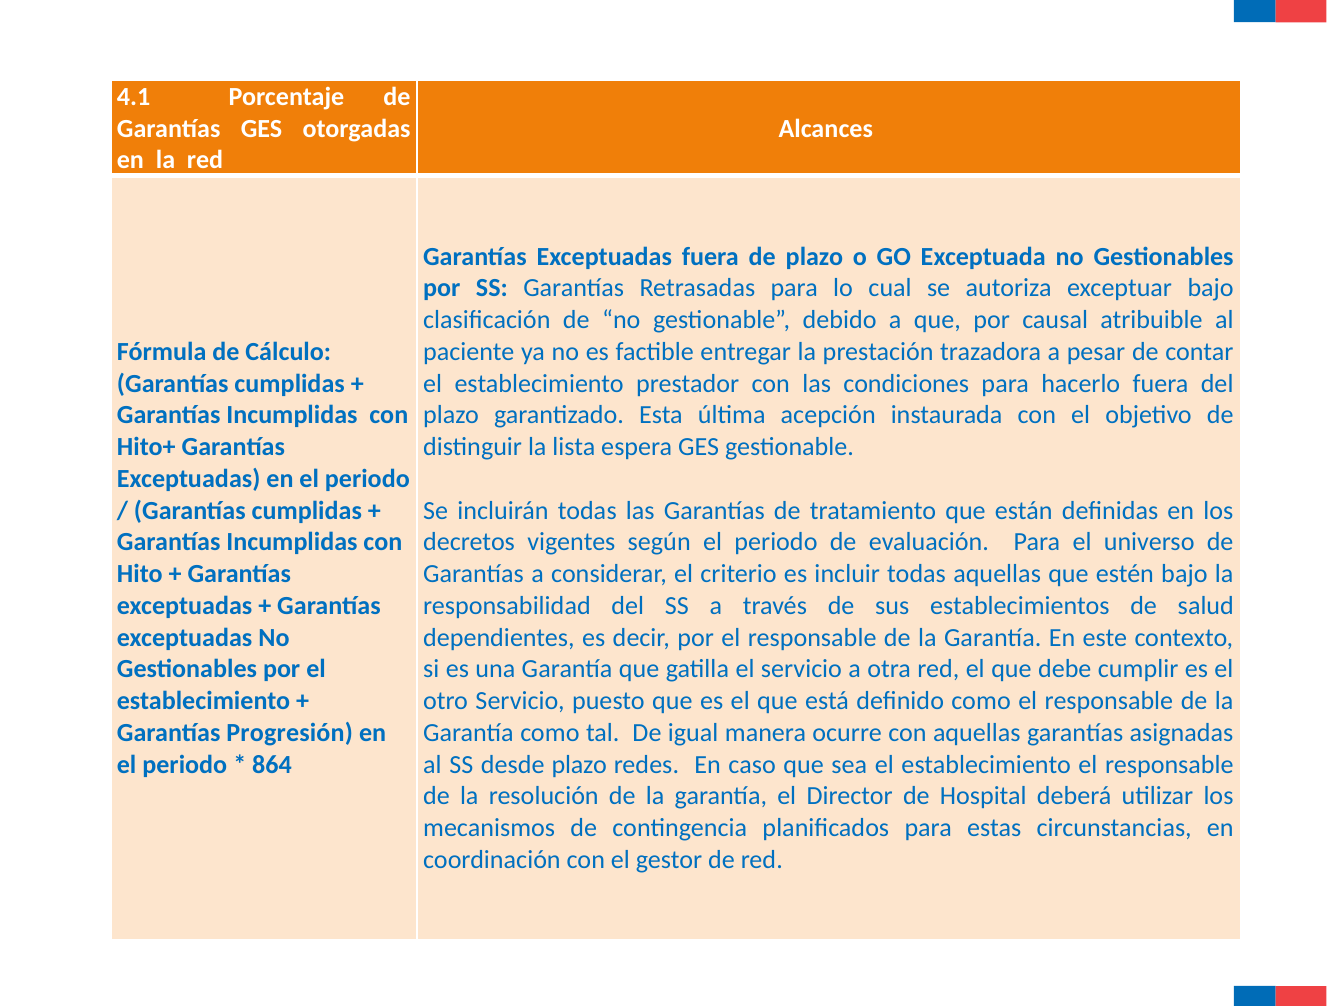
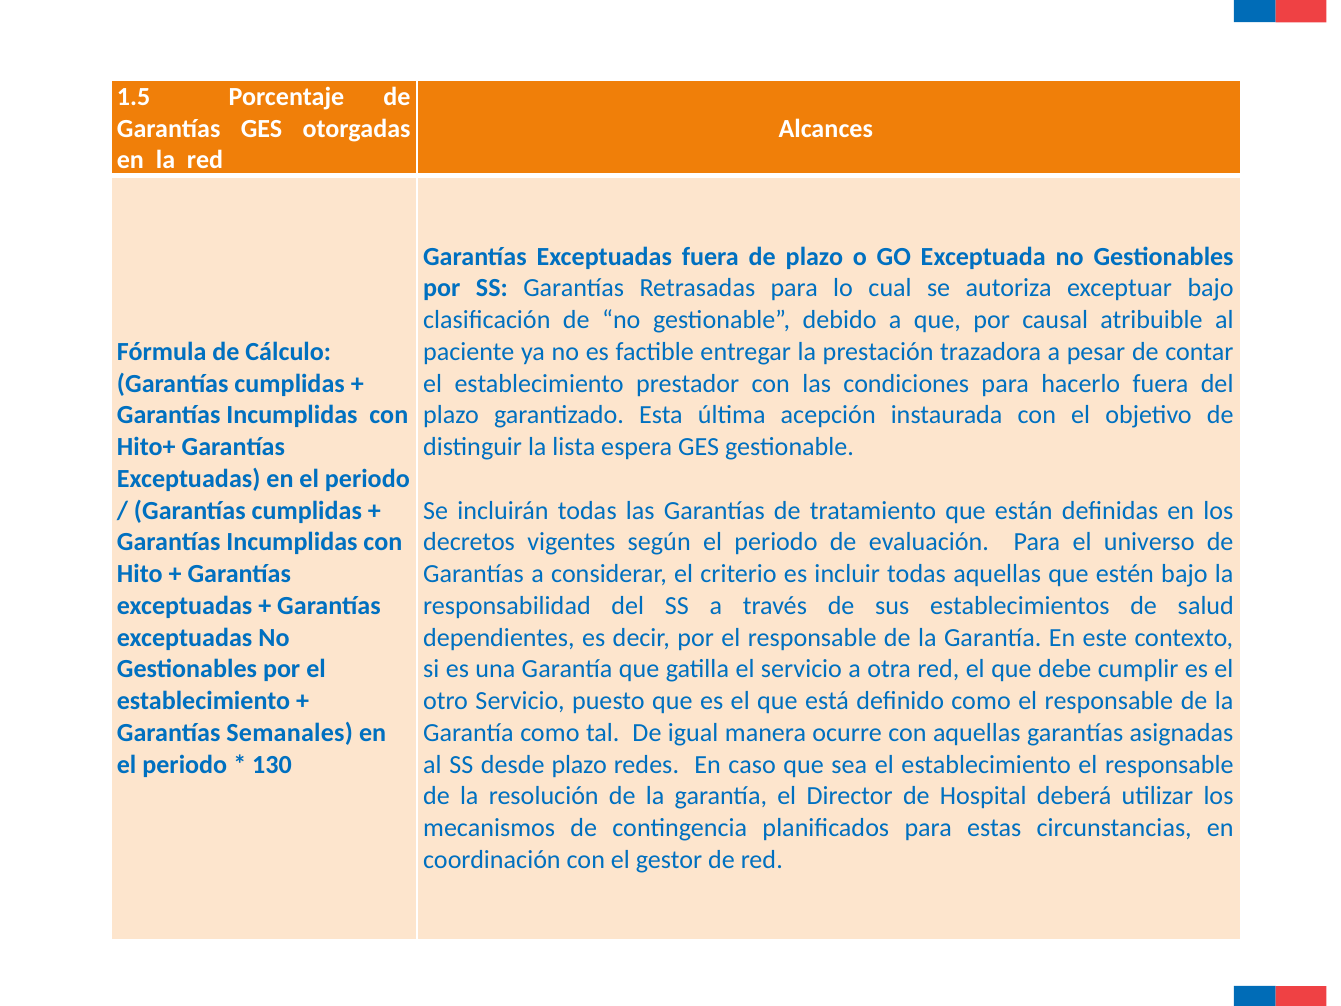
4.1: 4.1 -> 1.5 (134, 97)
Progresión: Progresión -> Semanales (290, 732)
864: 864 -> 130 (272, 764)
